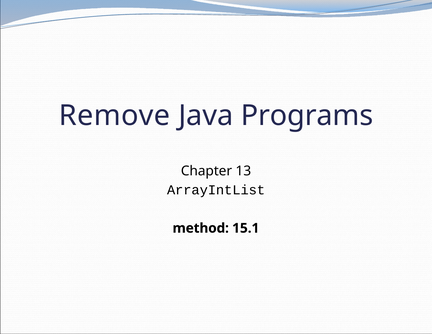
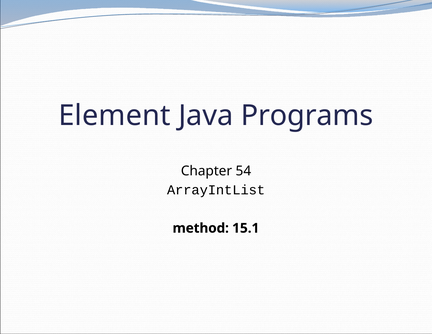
Remove: Remove -> Element (115, 116)
13: 13 -> 54 (243, 171)
